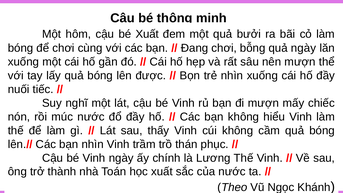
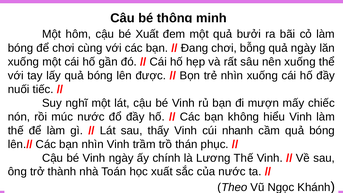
nên mượn: mượn -> xuống (300, 62)
cúi không: không -> nhanh (238, 131)
